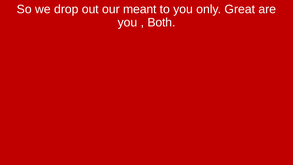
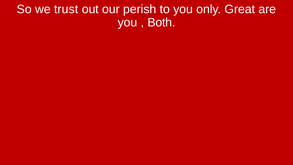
drop: drop -> trust (66, 9)
meant: meant -> perish (140, 9)
